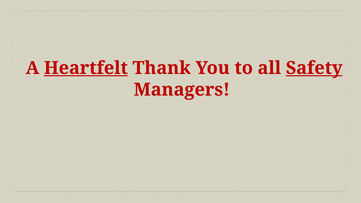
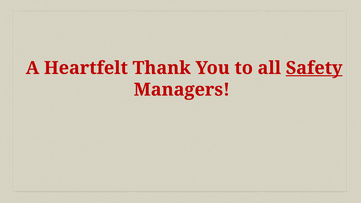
Heartfelt underline: present -> none (86, 68)
